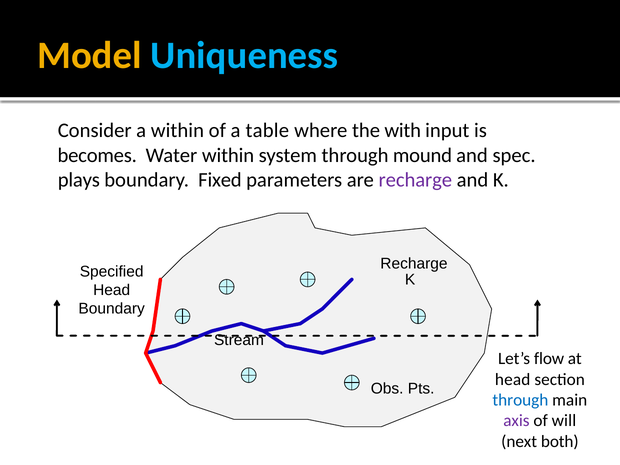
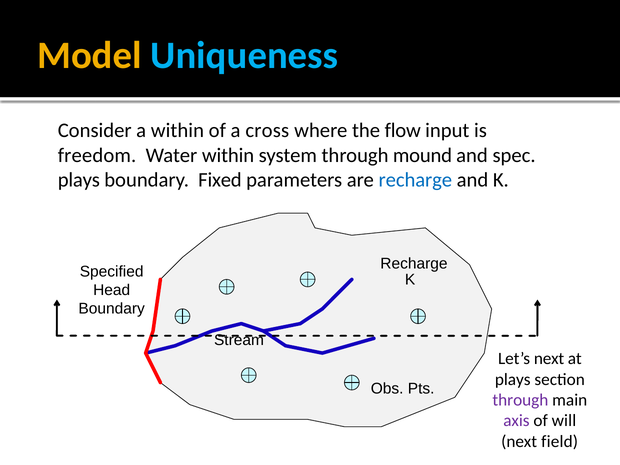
table: table -> cross (267, 131)
with: with -> flow (403, 131)
becomes: becomes -> freedom (97, 155)
recharge colour: purple -> blue (415, 180)
Let’s flow: flow -> next (549, 359)
head: head -> plays (513, 379)
through colour: blue -> purple (520, 400)
both: both -> field (560, 441)
